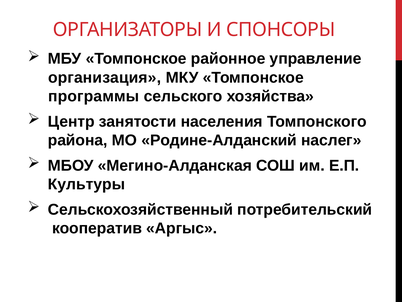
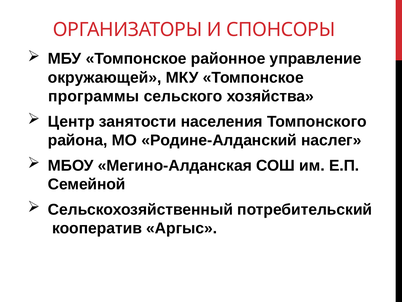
организация: организация -> окружающей (105, 77)
Культуры: Культуры -> Семейной (87, 184)
